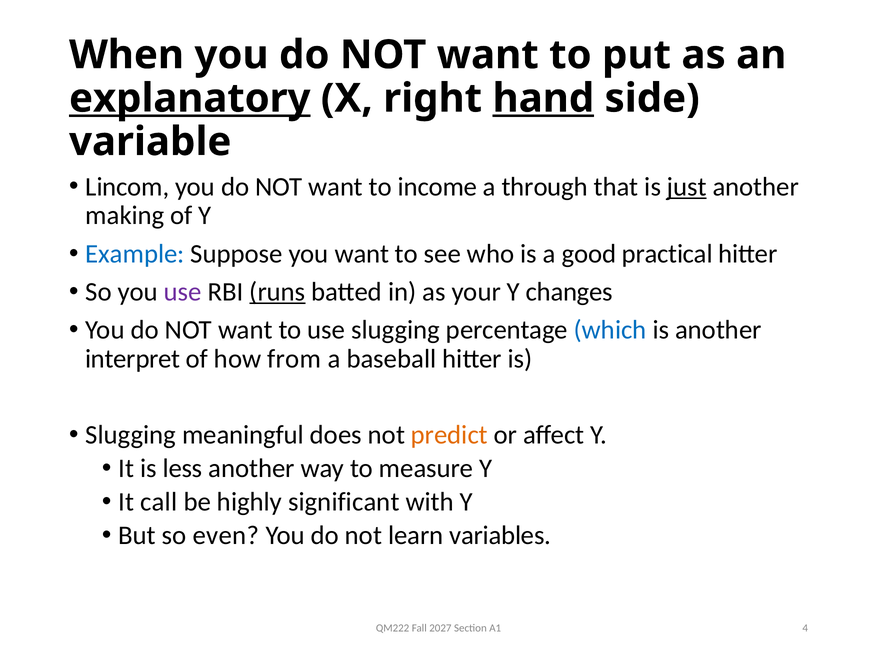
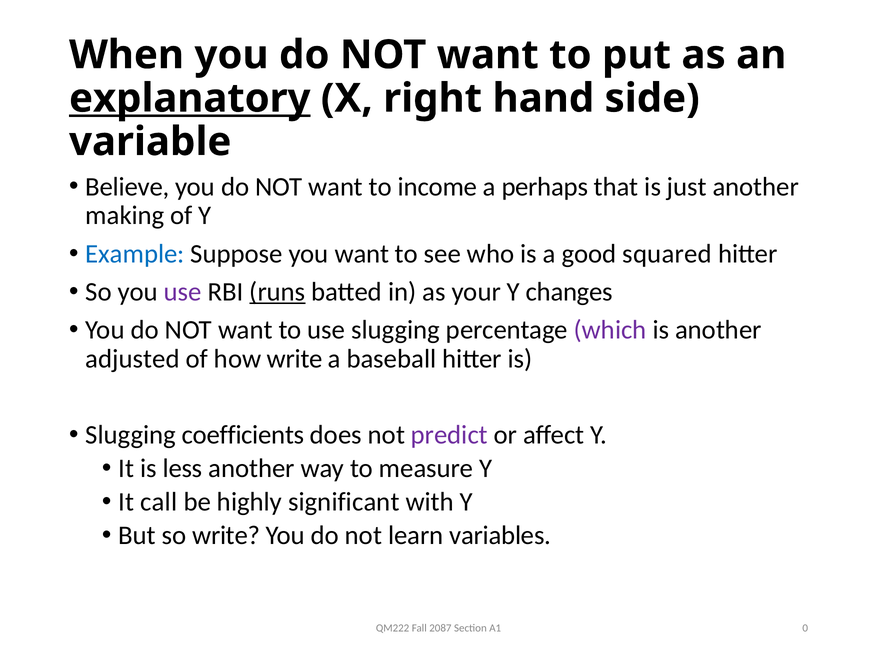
hand underline: present -> none (543, 98)
Lincom: Lincom -> Believe (127, 187)
through: through -> perhaps (545, 187)
just underline: present -> none (687, 187)
practical: practical -> squared (667, 254)
which colour: blue -> purple (610, 330)
interpret: interpret -> adjusted (133, 359)
how from: from -> write (295, 359)
meaningful: meaningful -> coefficients (243, 435)
predict colour: orange -> purple (449, 435)
so even: even -> write (226, 535)
2027: 2027 -> 2087 (440, 628)
4: 4 -> 0 (805, 628)
